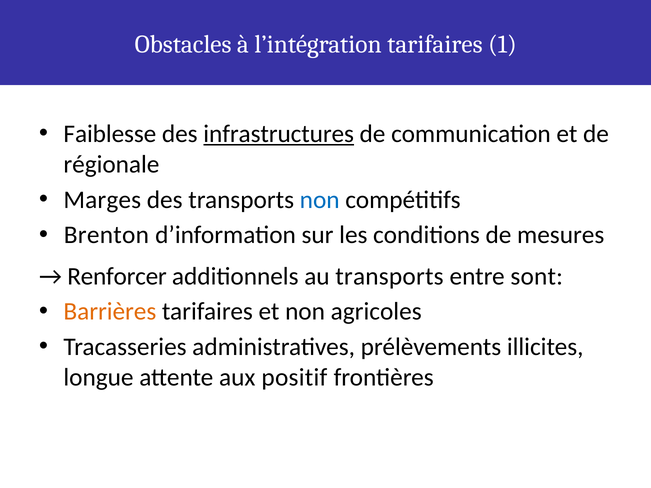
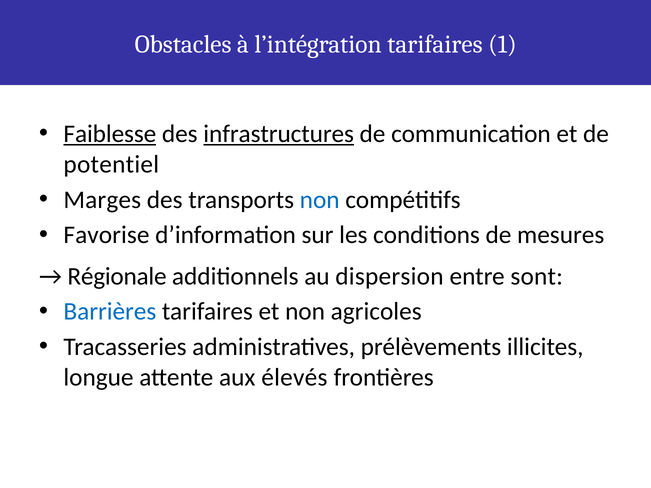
Faiblesse underline: none -> present (110, 134)
régionale: régionale -> potentiel (111, 164)
Brenton: Brenton -> Favorise (106, 235)
Renforcer: Renforcer -> Régionale (117, 276)
au transports: transports -> dispersion (389, 276)
Barrières colour: orange -> blue (110, 312)
positif: positif -> élevés (294, 377)
